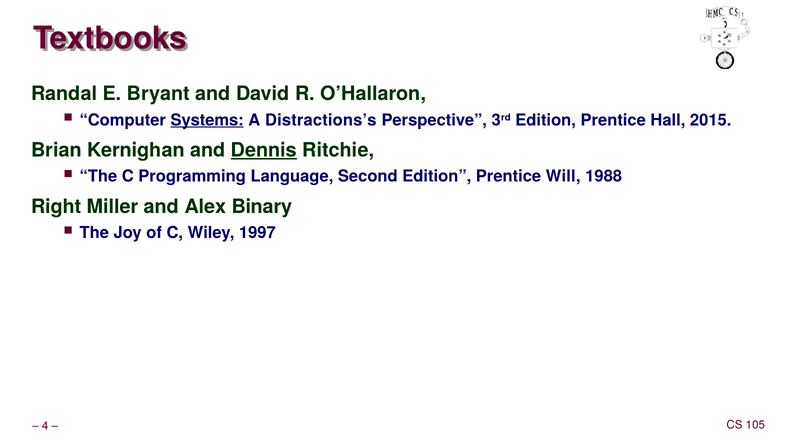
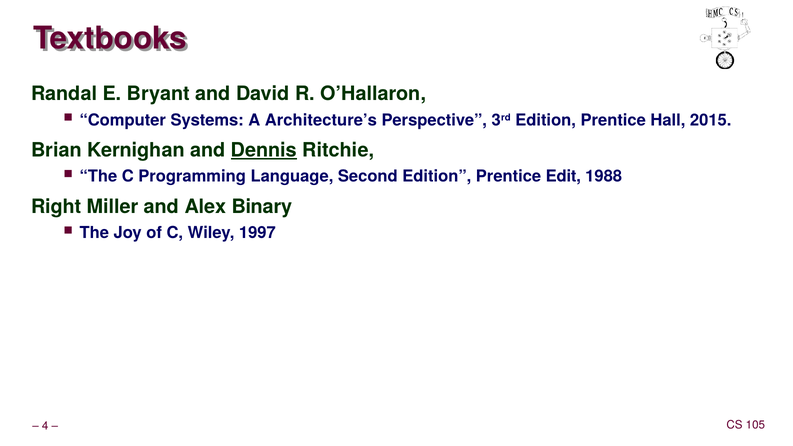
Systems underline: present -> none (207, 120)
Distractions’s: Distractions’s -> Architecture’s (321, 120)
Will: Will -> Edit (563, 177)
